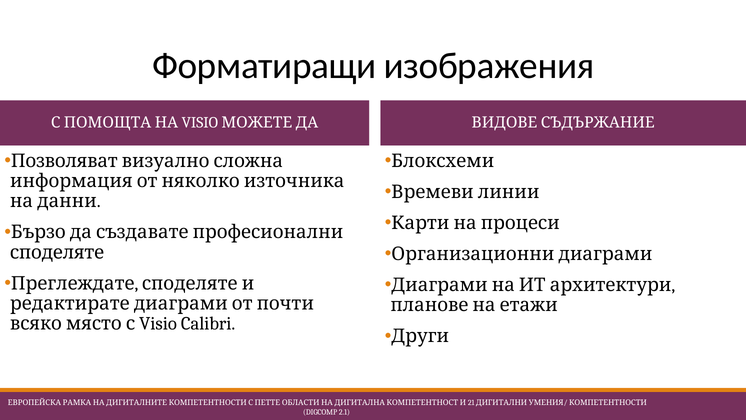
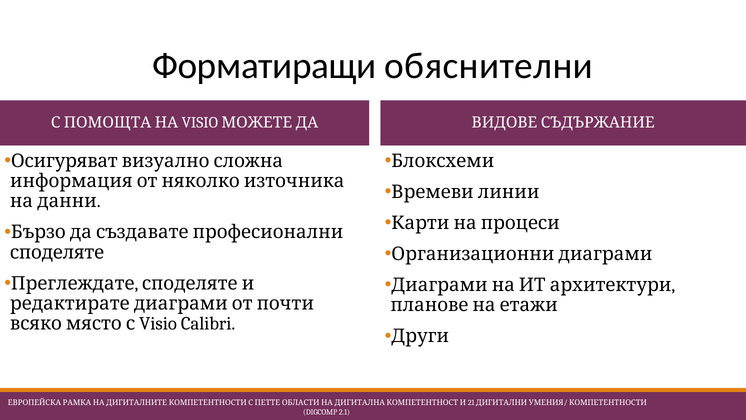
изображения: изображения -> обяснителни (489, 66)
Позволяват: Позволяват -> Осигуряват (64, 161)
